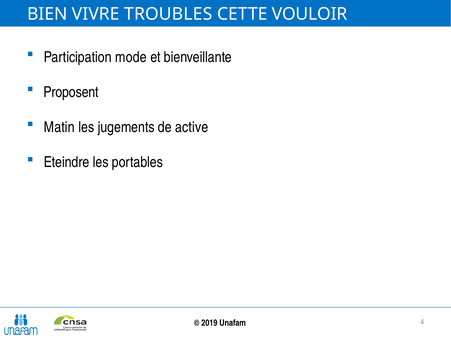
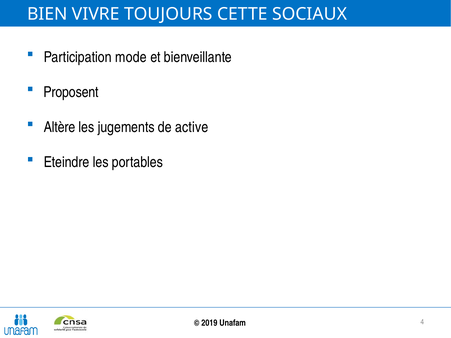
TROUBLES: TROUBLES -> TOUJOURS (168, 14)
VOULOIR: VOULOIR -> SOCIAUX (310, 14)
Matin: Matin -> Altère (59, 127)
